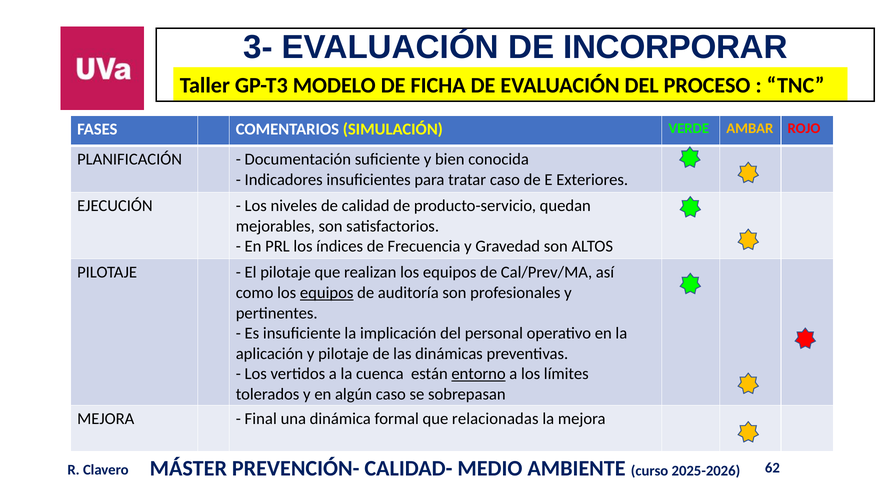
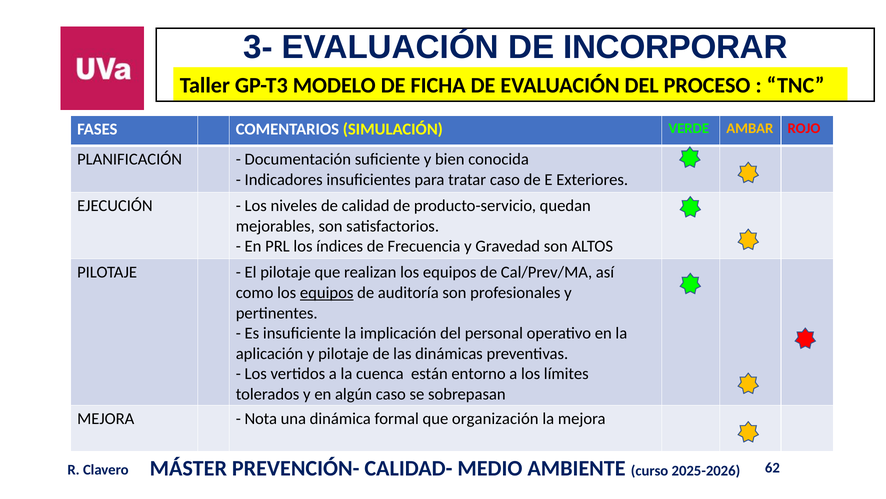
entorno underline: present -> none (479, 373)
Final: Final -> Nota (261, 418)
relacionadas: relacionadas -> organización (495, 418)
